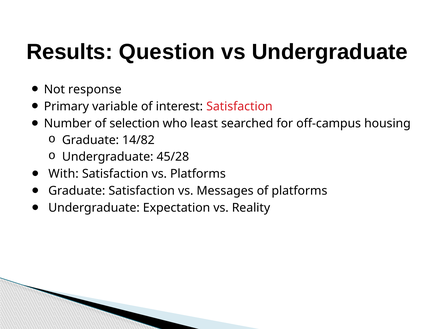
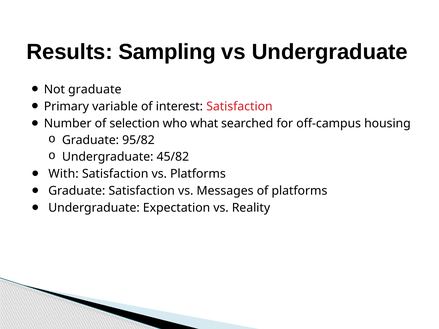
Question: Question -> Sampling (167, 52)
Not response: response -> graduate (95, 89)
least: least -> what (204, 124)
14/82: 14/82 -> 95/82 (138, 140)
45/28: 45/28 -> 45/82 (173, 157)
